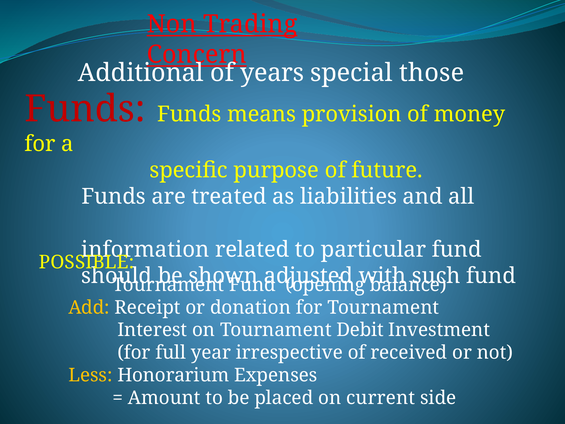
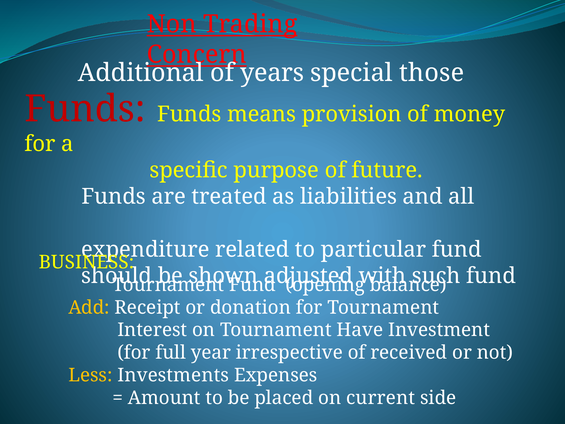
information: information -> expenditure (145, 249)
POSSIBLE: POSSIBLE -> BUSINESS (87, 262)
Debit: Debit -> Have (360, 330)
Honorarium: Honorarium -> Investments (173, 375)
